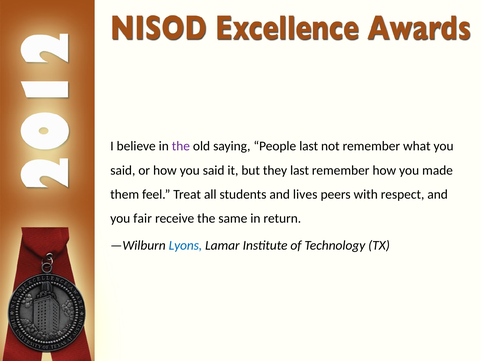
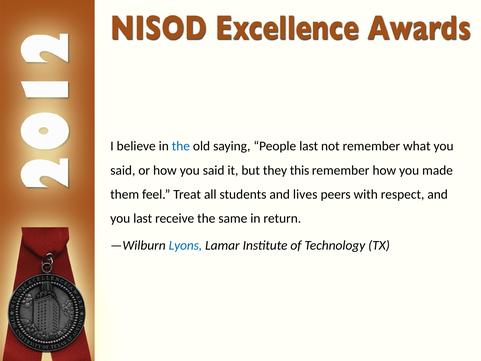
the colour: purple -> blue (181, 146)
they last: last -> this (300, 170)
you fair: fair -> last (143, 218)
